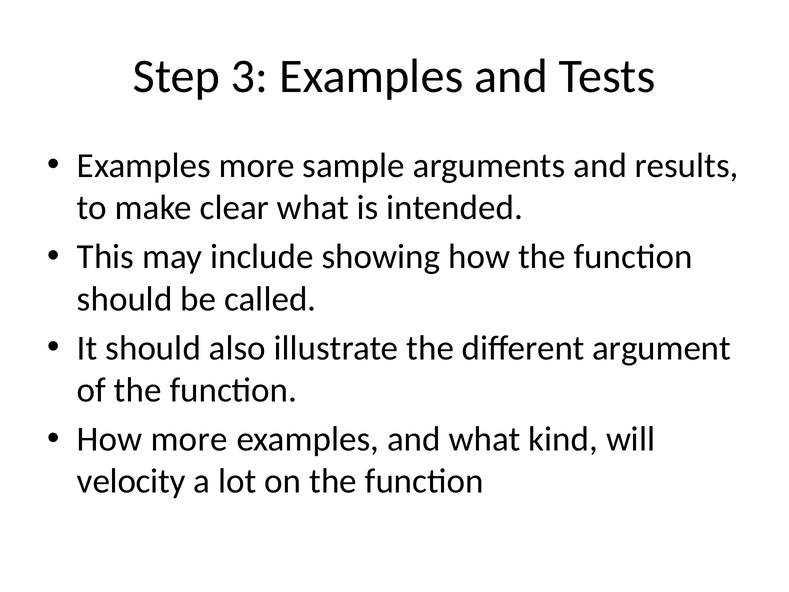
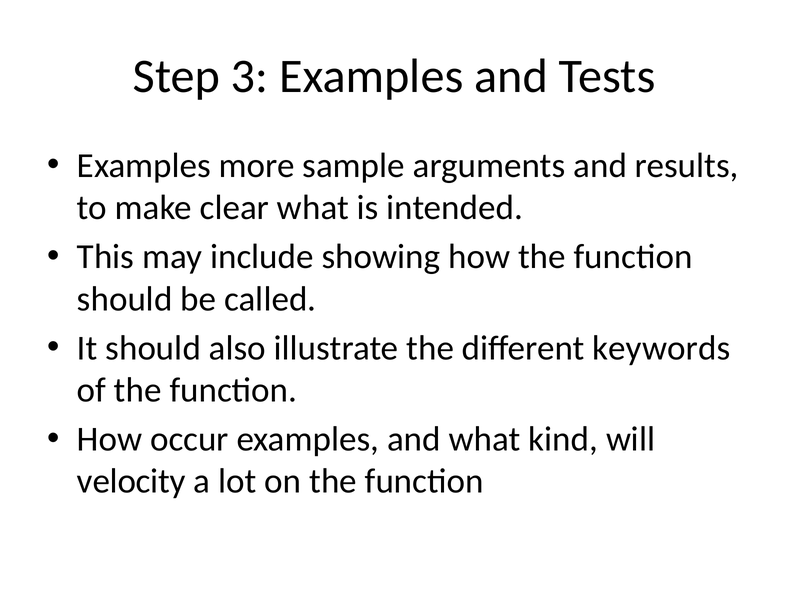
argument: argument -> keywords (661, 348)
How more: more -> occur (189, 439)
